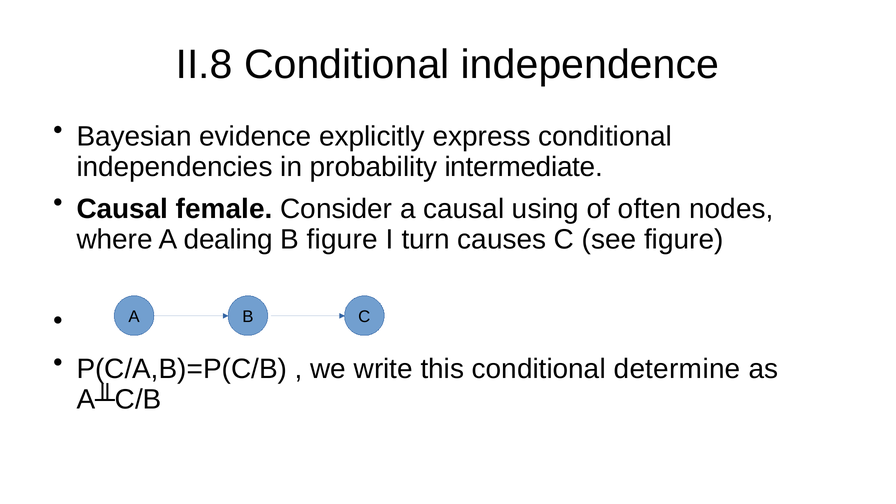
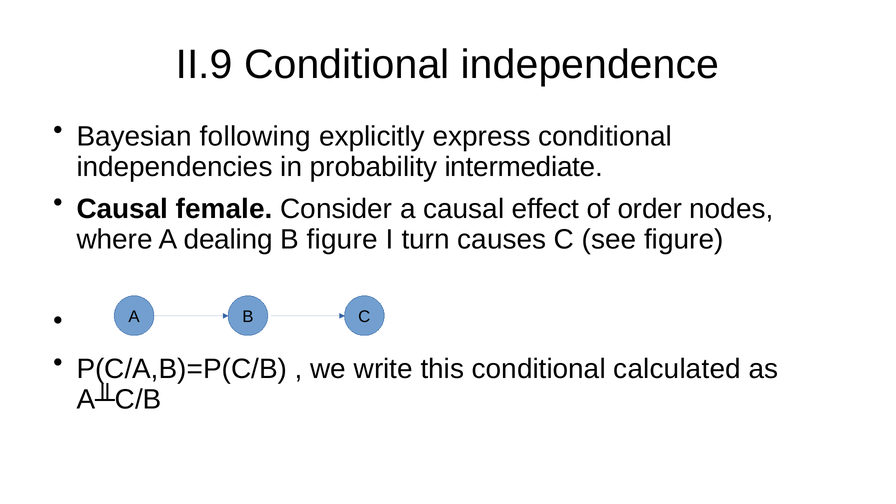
II.8: II.8 -> II.9 (204, 65)
evidence: evidence -> following (255, 137)
using: using -> effect (546, 209)
often: often -> order (650, 209)
determine: determine -> calculated (677, 369)
